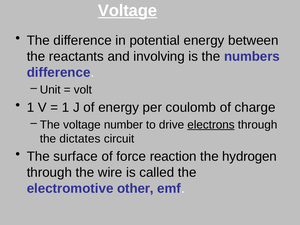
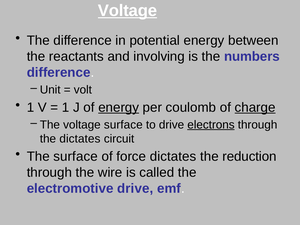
energy underline: none -> present (119, 107)
charge underline: none -> present (255, 107)
voltage number: number -> surface (123, 125)
force reaction: reaction -> dictates (173, 156)
hydrogen: hydrogen -> reduction (249, 156)
electromotive other: other -> drive (135, 188)
